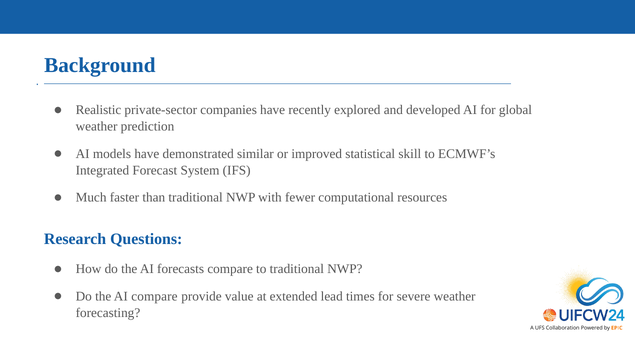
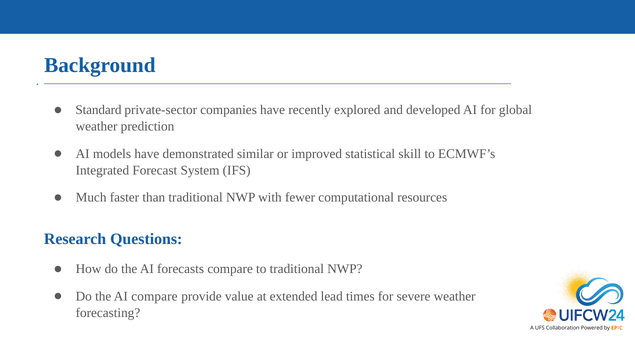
Realistic: Realistic -> Standard (99, 110)
